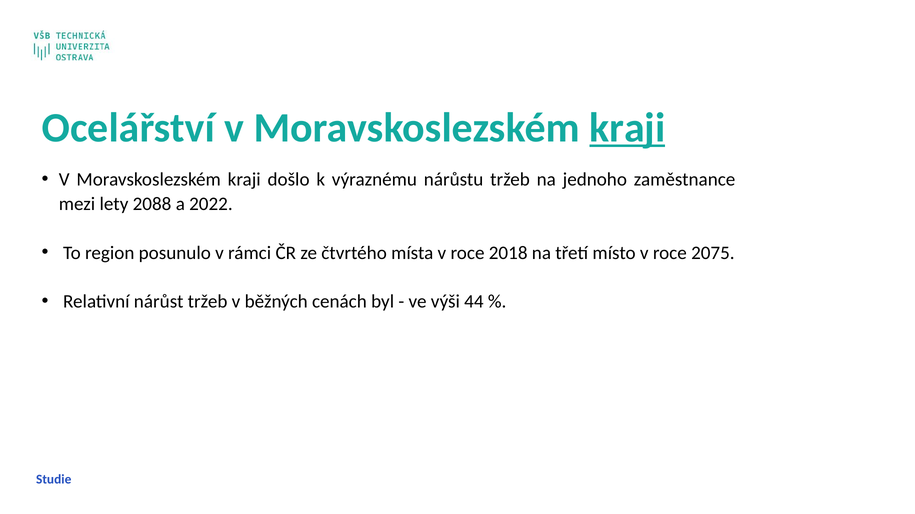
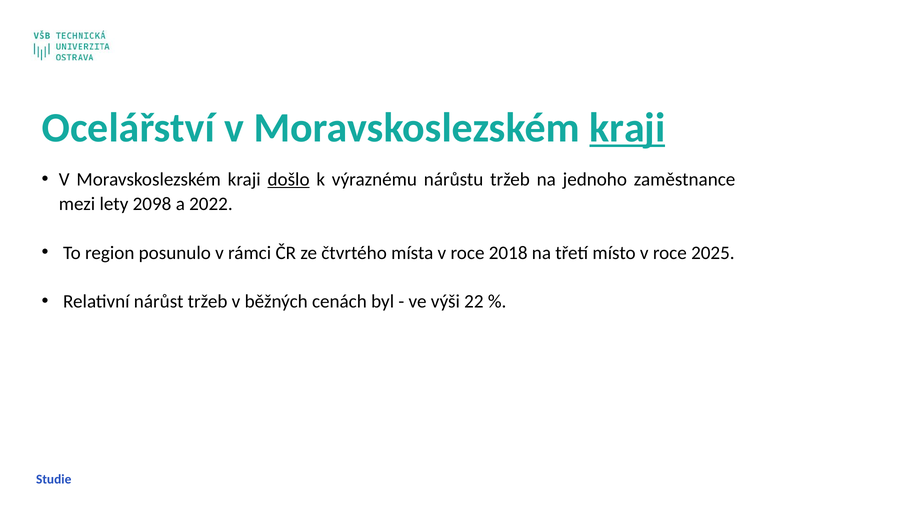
došlo underline: none -> present (289, 180)
2088: 2088 -> 2098 (152, 204)
2075: 2075 -> 2025 (713, 253)
44: 44 -> 22 (474, 302)
